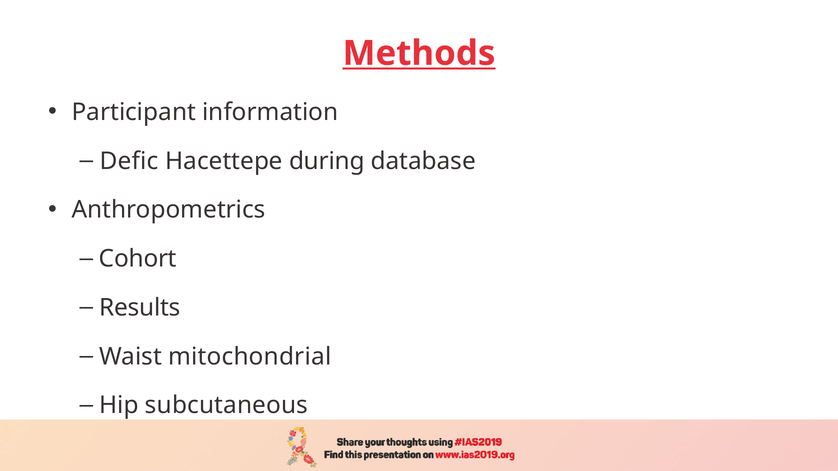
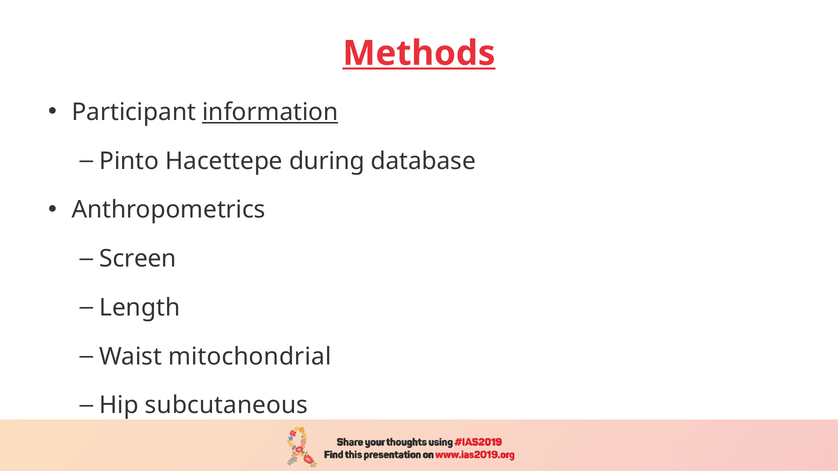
information underline: none -> present (270, 112)
Defic: Defic -> Pinto (129, 161)
Cohort: Cohort -> Screen (138, 259)
Results: Results -> Length (140, 308)
